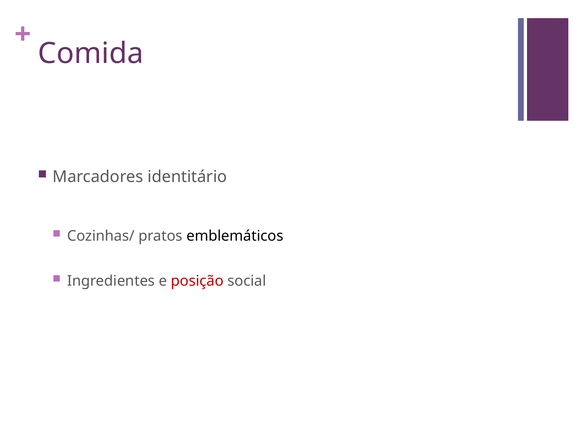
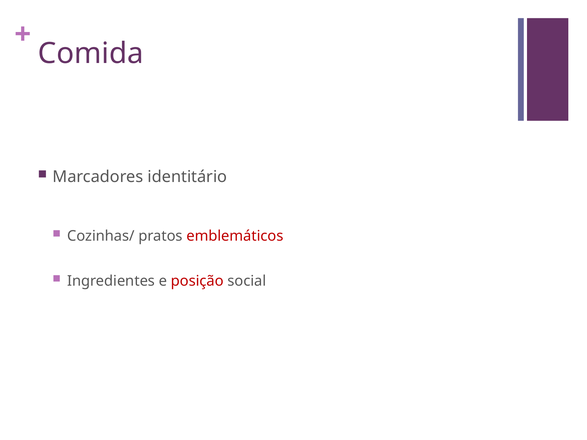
emblemáticos colour: black -> red (235, 236)
